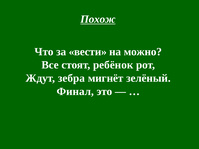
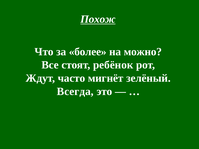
вести: вести -> более (88, 52)
зебра: зебра -> часто (71, 78)
Финал: Финал -> Всегда (75, 92)
